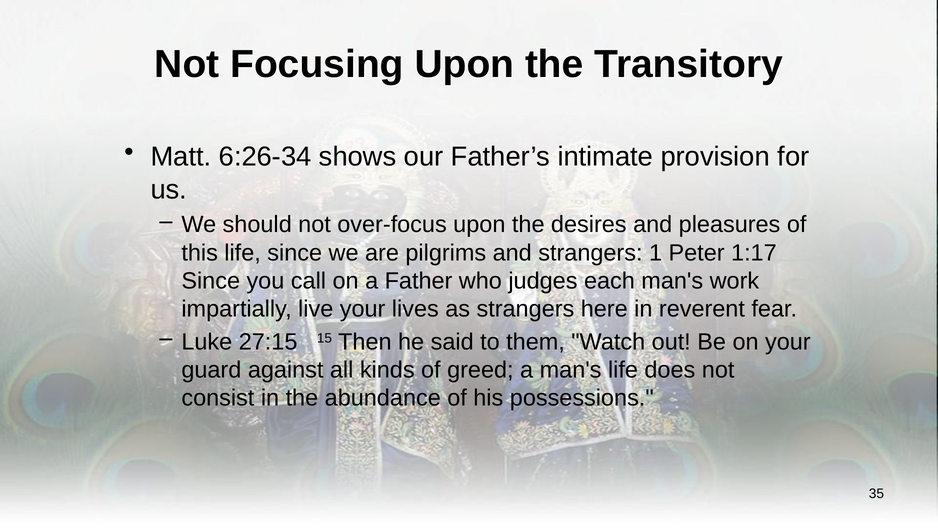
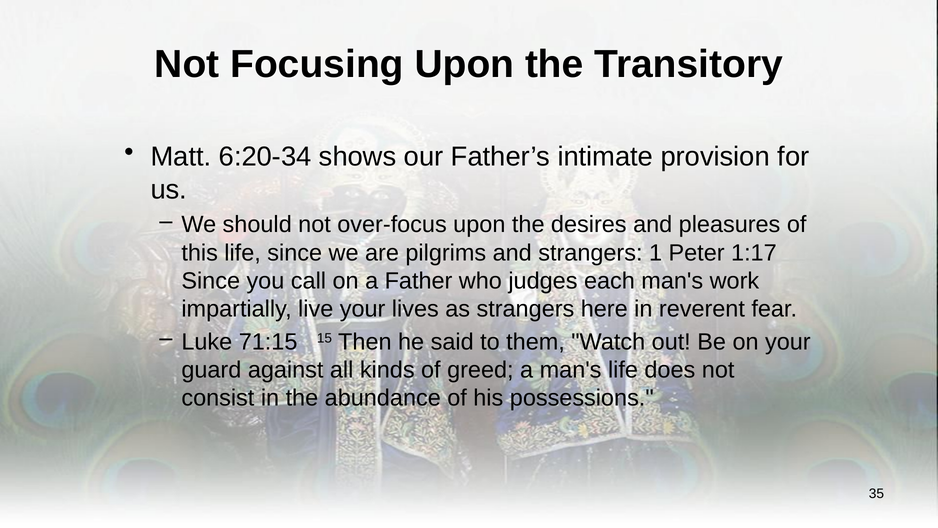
6:26-34: 6:26-34 -> 6:20-34 (265, 157)
27:15: 27:15 -> 71:15 (268, 342)
